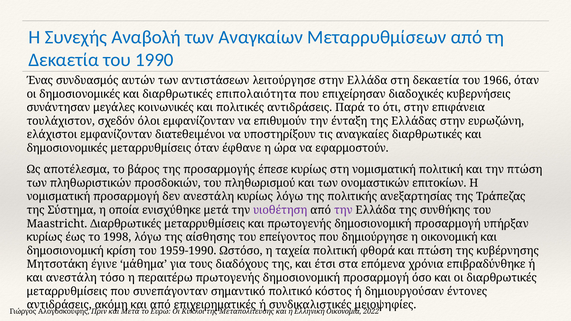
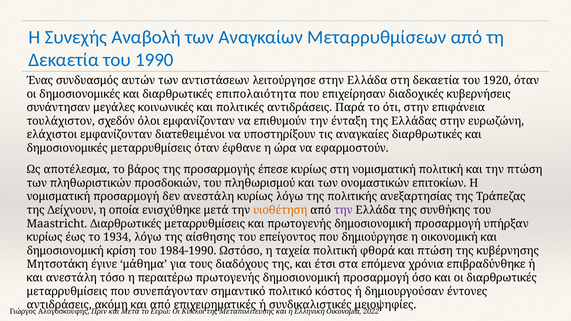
1966: 1966 -> 1920 (497, 80)
Σύστημα: Σύστημα -> Δείχνουν (72, 210)
υιοθέτηση colour: purple -> orange (280, 210)
1998: 1998 -> 1934 (117, 237)
1959-1990: 1959-1990 -> 1984-1990 (188, 251)
